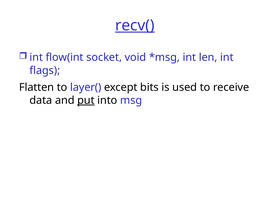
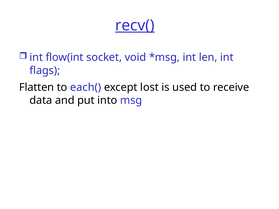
layer(: layer( -> each( (86, 87)
bits: bits -> lost (149, 87)
put underline: present -> none (86, 100)
